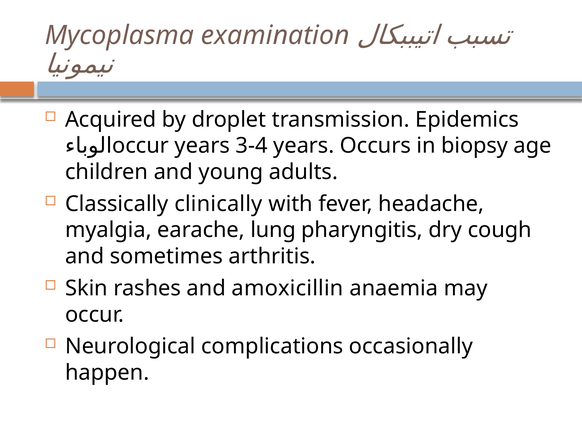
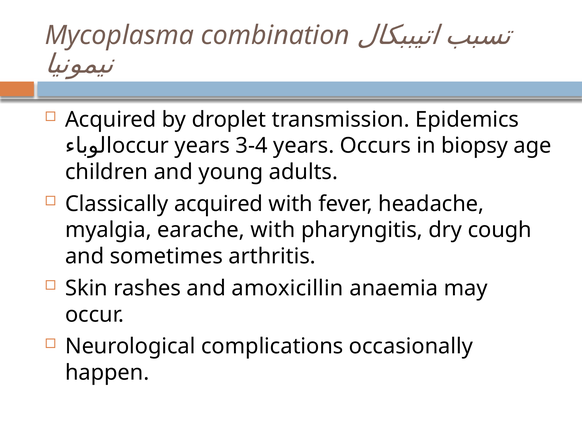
examination: examination -> combination (275, 35)
Classically clinically: clinically -> acquired (219, 204)
earache lung: lung -> with (273, 230)
